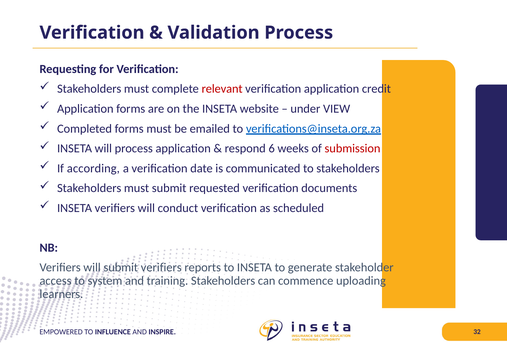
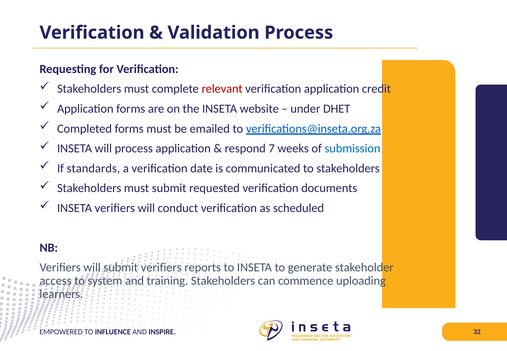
VIEW: VIEW -> DHET (337, 109)
6: 6 -> 7 (272, 149)
submission colour: red -> blue (352, 149)
according: according -> standards (93, 168)
